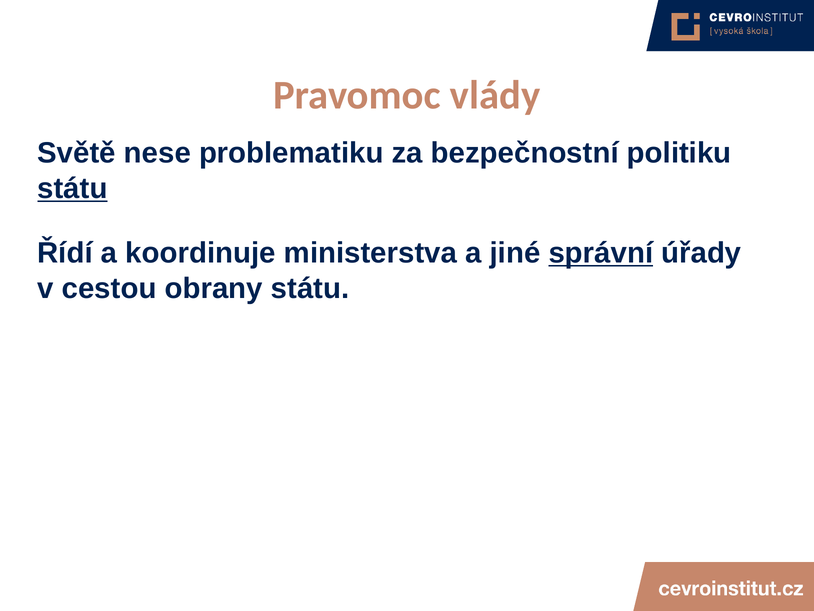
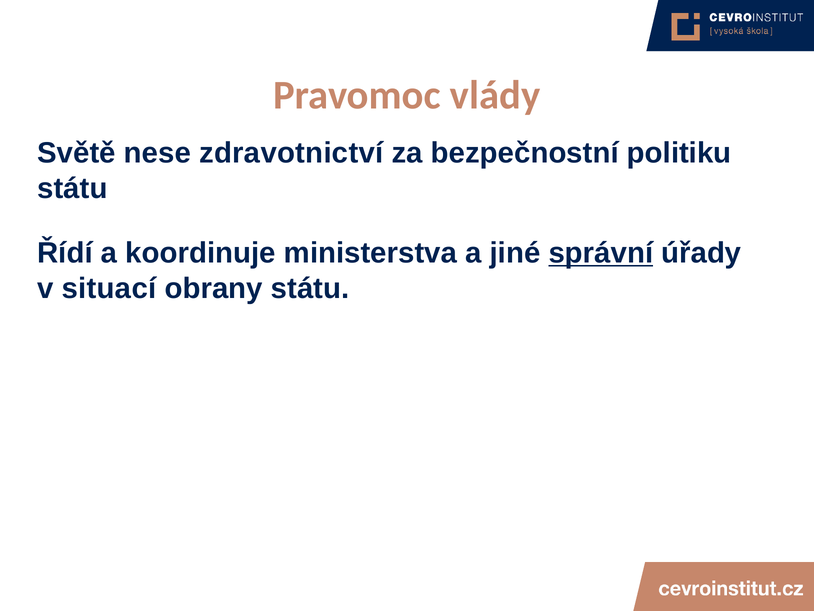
problematiku: problematiku -> zdravotnictví (291, 153)
státu underline: present -> none (72, 188)
cestou: cestou -> situací (109, 288)
